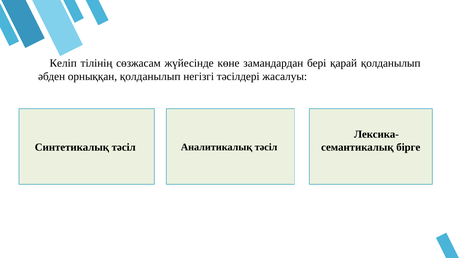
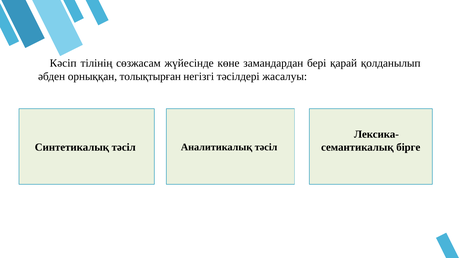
Келіп: Келіп -> Кәсіп (63, 63)
орныққан қолданылып: қолданылып -> толықтырған (150, 77)
